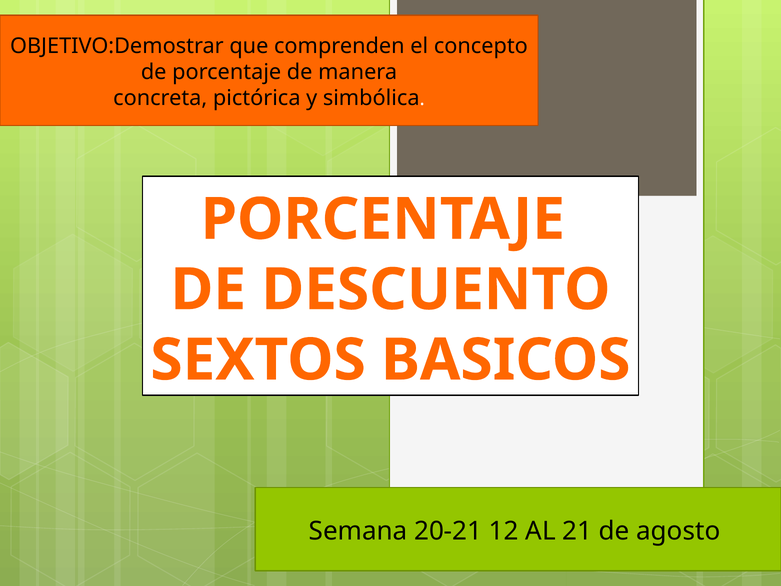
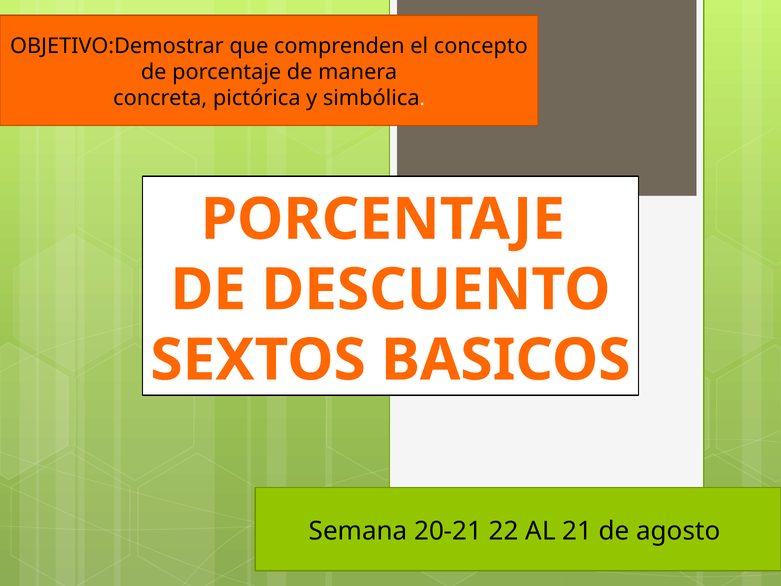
12: 12 -> 22 (504, 531)
